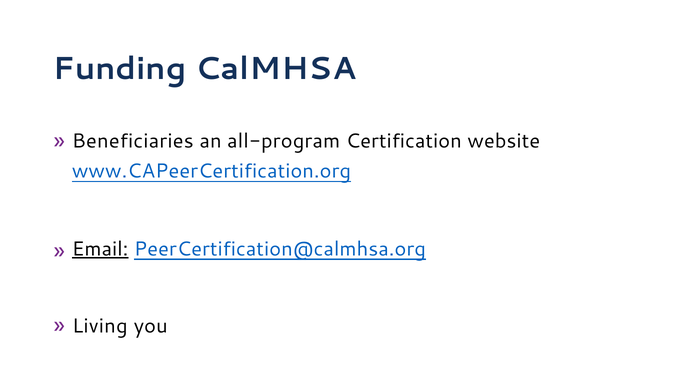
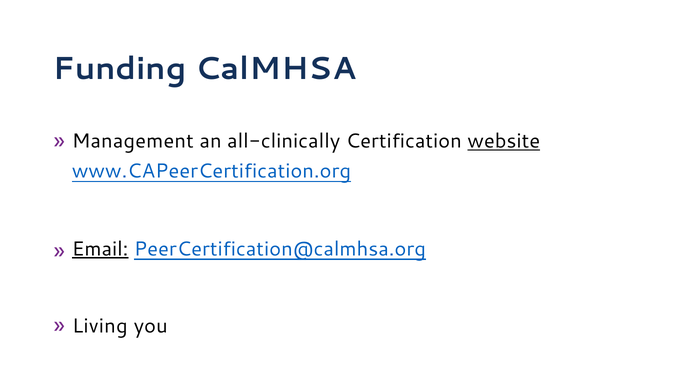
Beneficiaries: Beneficiaries -> Management (133, 141)
all-program: all-program -> all-clinically (284, 141)
website underline: none -> present (504, 141)
